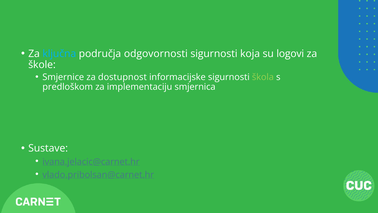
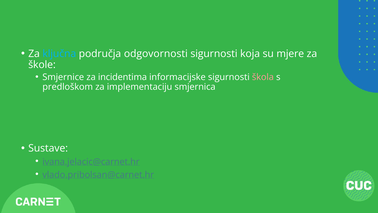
logovi: logovi -> mjere (290, 54)
dostupnost: dostupnost -> incidentima (122, 77)
škola colour: light green -> pink (263, 77)
